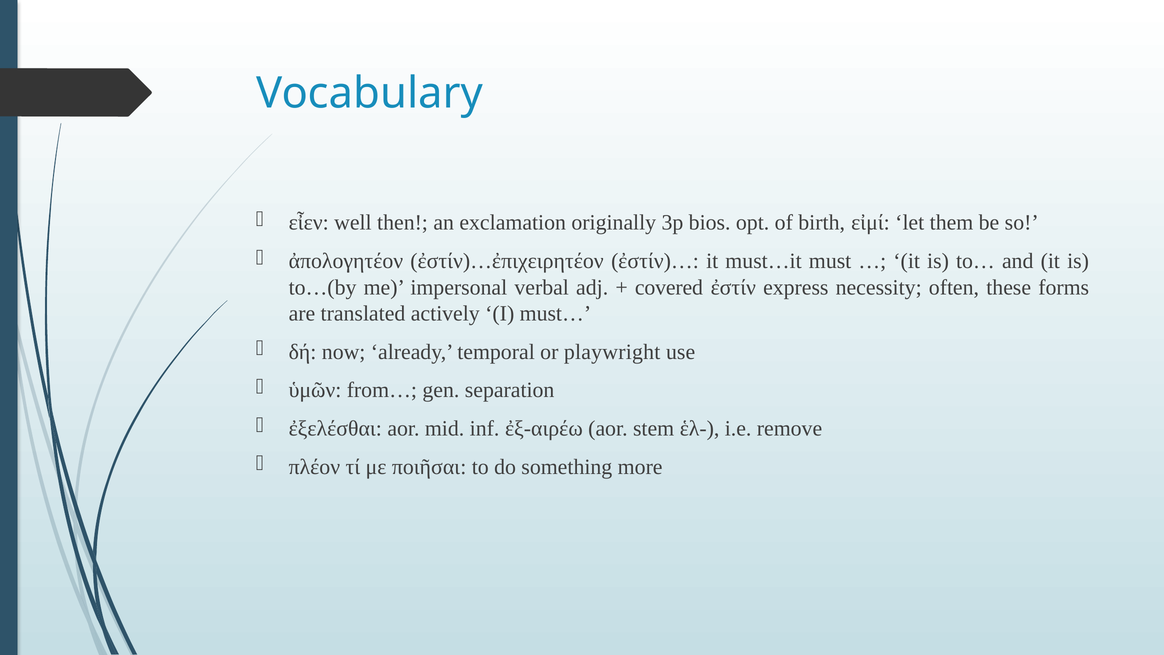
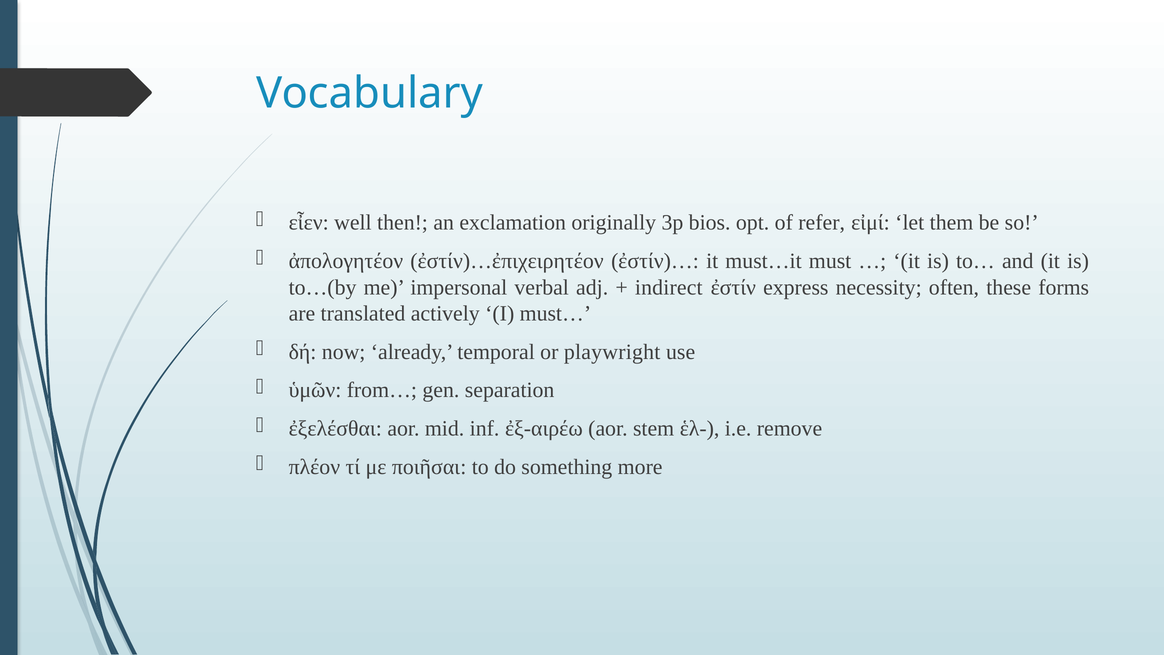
birth: birth -> refer (822, 223)
covered: covered -> indirect (669, 287)
